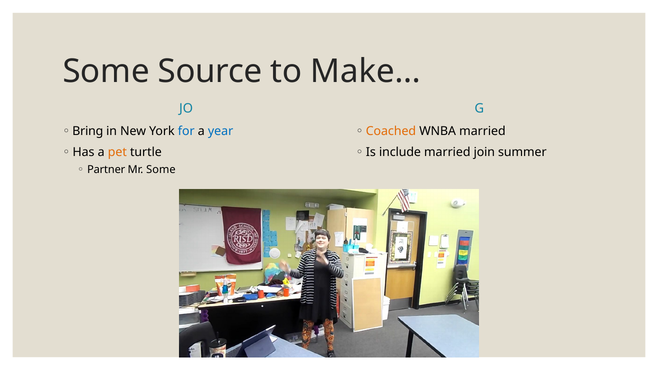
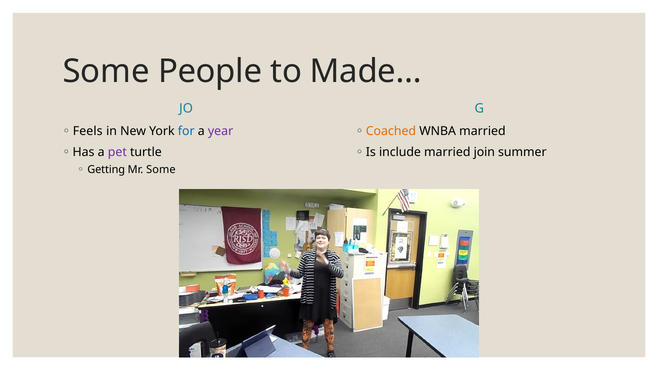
Source: Source -> People (210, 71)
Make…: Make… -> Made… (366, 71)
Bring: Bring -> Feels (88, 131)
year colour: blue -> purple (221, 131)
pet colour: orange -> purple (117, 152)
Partner: Partner -> Getting (106, 170)
